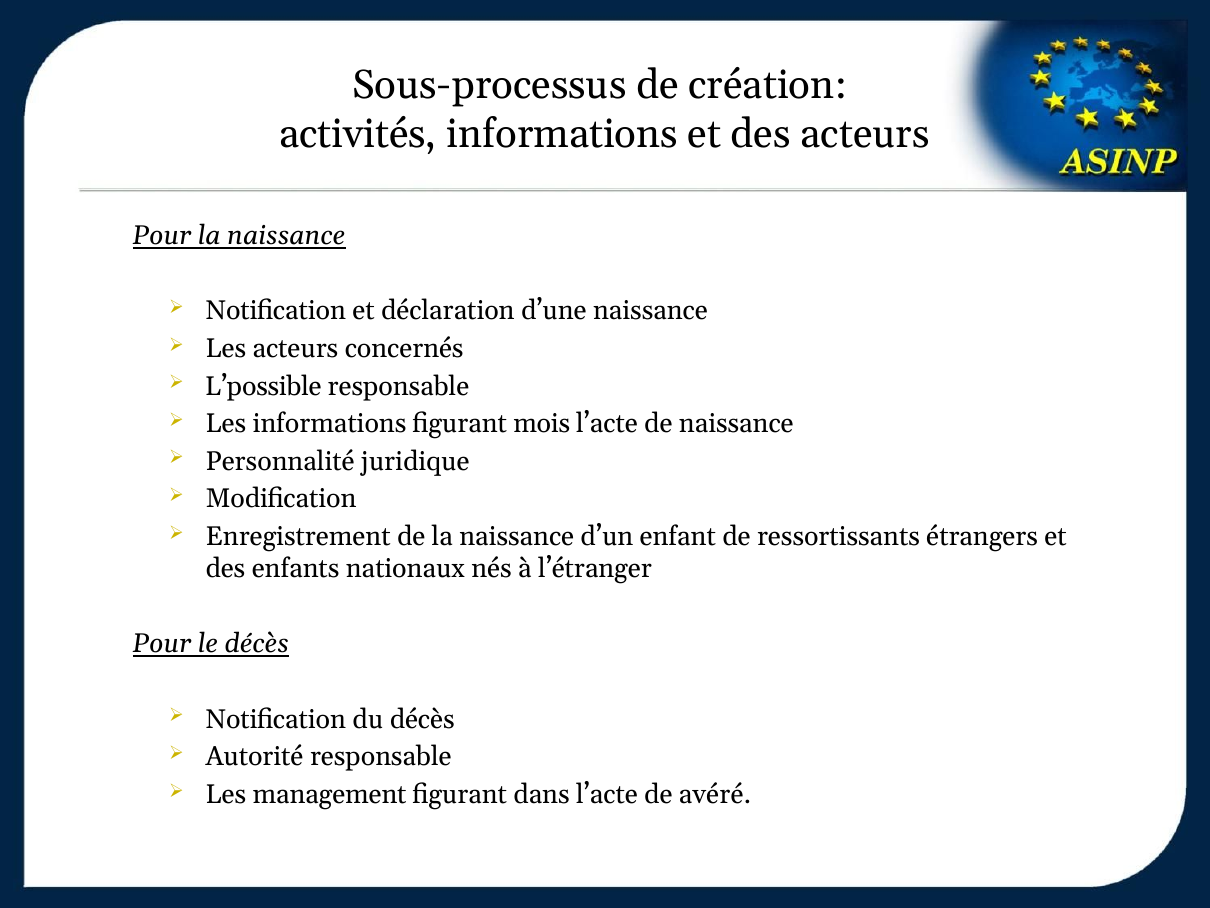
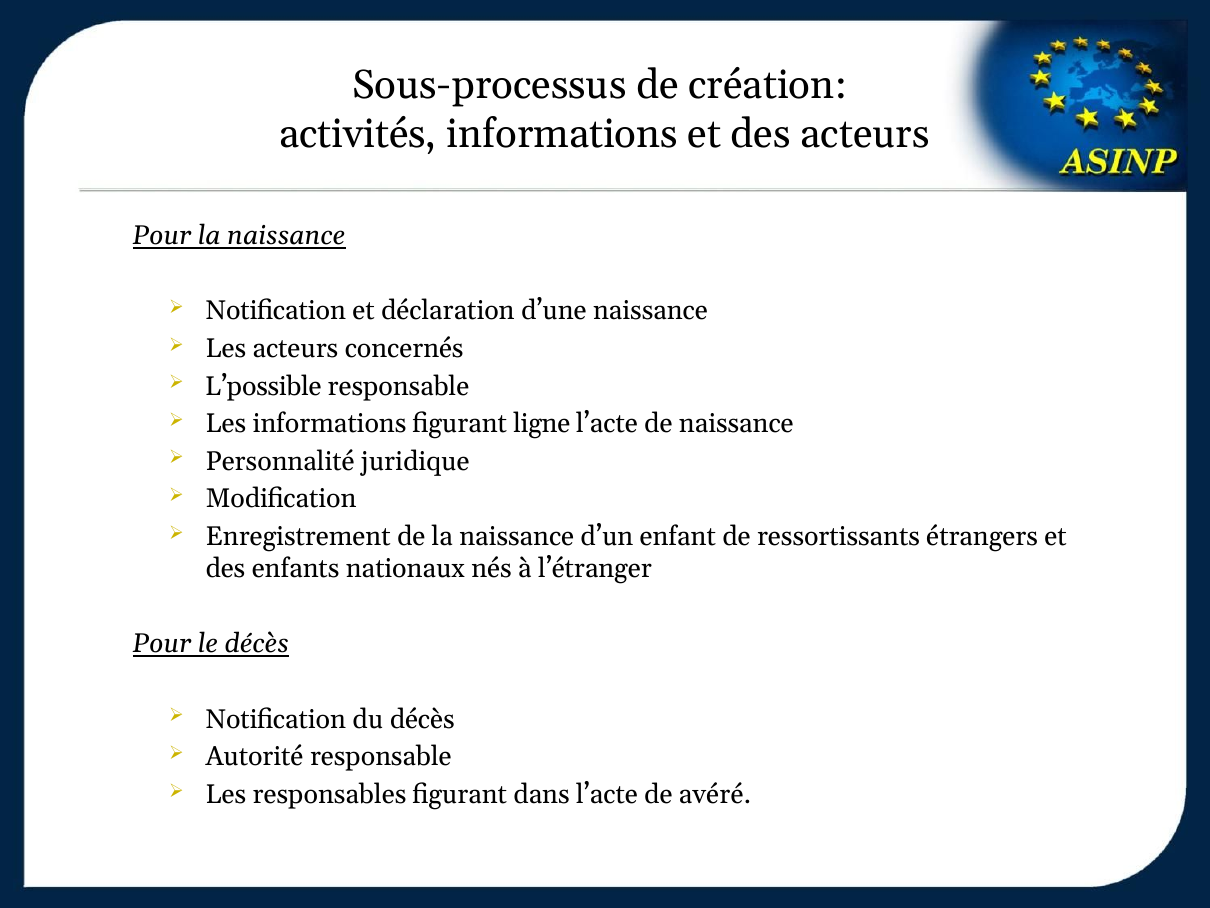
mois: mois -> ligne (542, 424)
management: management -> responsables (330, 794)
